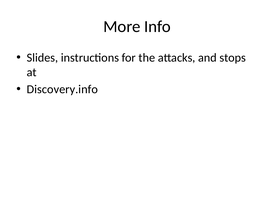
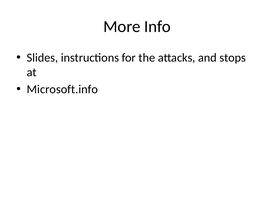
Discovery.info: Discovery.info -> Microsoft.info (62, 89)
